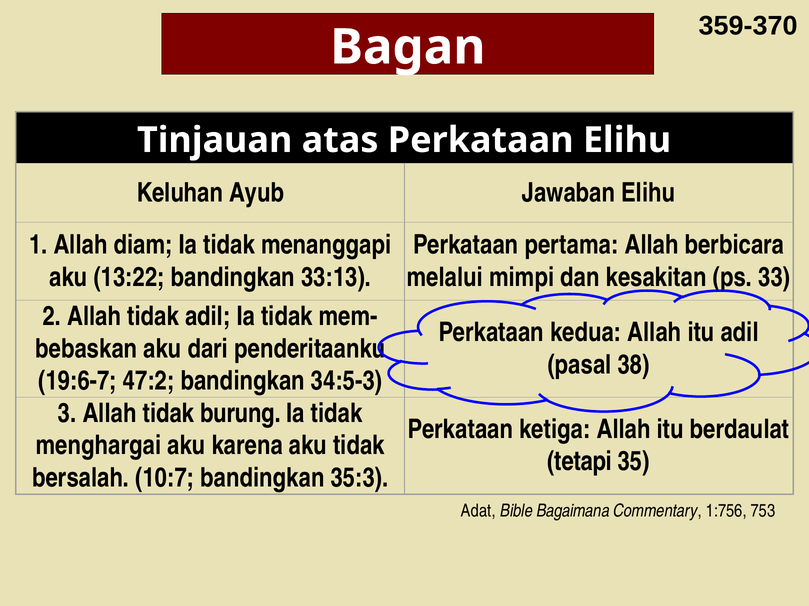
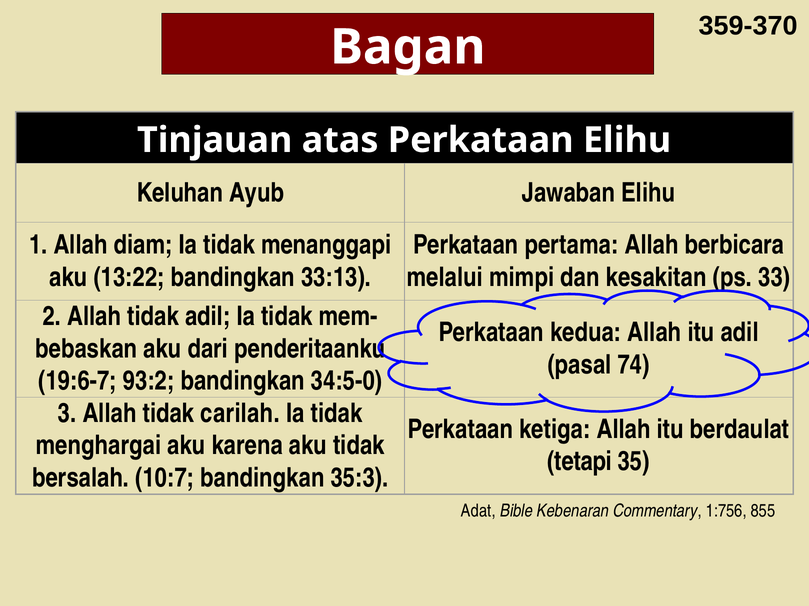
38: 38 -> 74 (634, 365)
47:2: 47:2 -> 93:2 (149, 381)
34:5-3: 34:5-3 -> 34:5-0 (347, 381)
burung: burung -> carilah (240, 414)
Bagaimana: Bagaimana -> Kebenaran (573, 512)
753: 753 -> 855 (763, 512)
